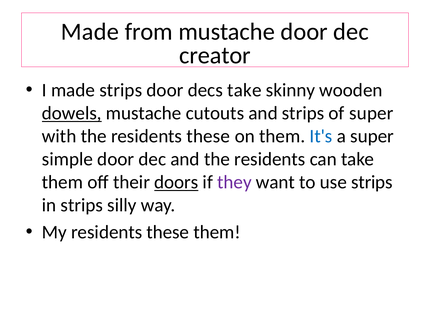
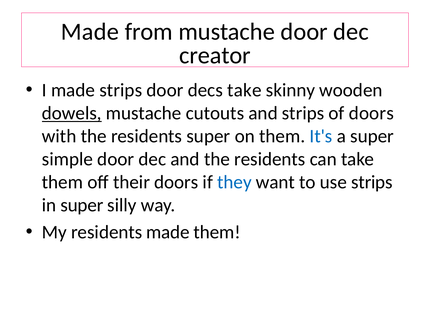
of super: super -> doors (371, 113)
the residents these: these -> super (208, 136)
doors underline: present -> none (176, 182)
they colour: purple -> blue (234, 182)
in strips: strips -> super (82, 205)
My residents these: these -> made (168, 232)
